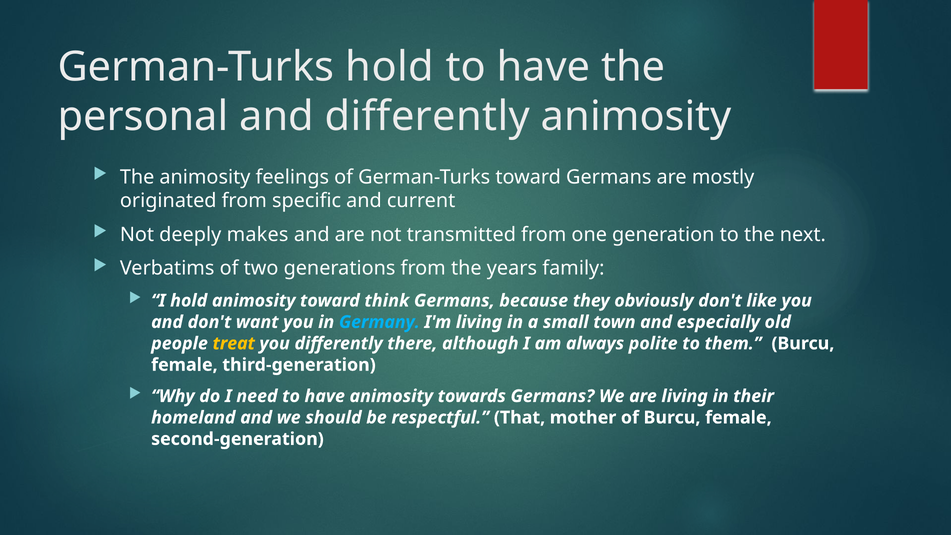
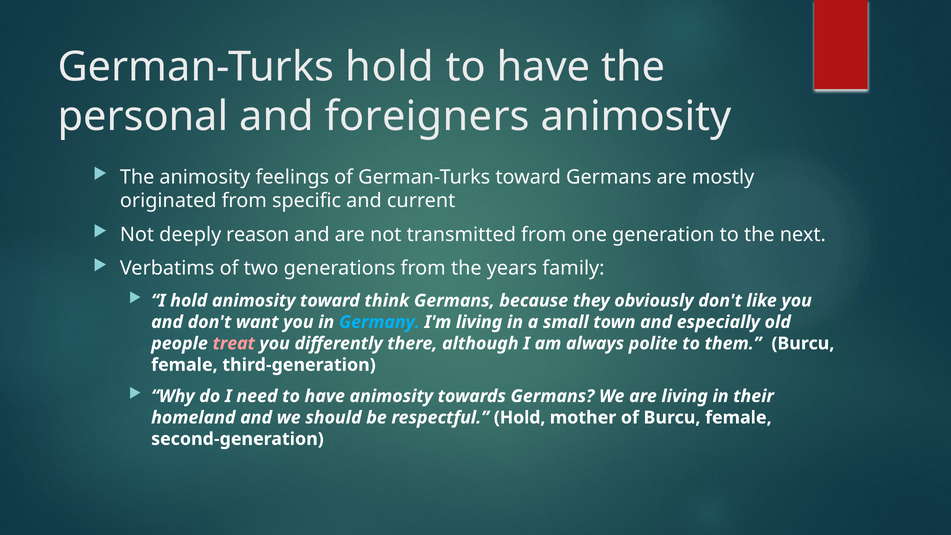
and differently: differently -> foreigners (427, 117)
makes: makes -> reason (258, 235)
treat colour: yellow -> pink (234, 343)
respectful That: That -> Hold (520, 418)
